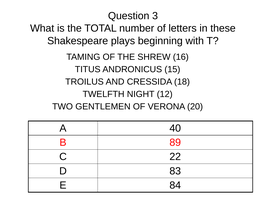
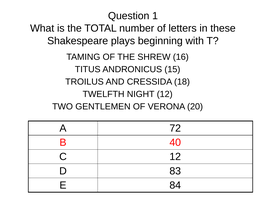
3: 3 -> 1 (155, 16)
40: 40 -> 72 (175, 128)
89: 89 -> 40 (175, 142)
C 22: 22 -> 12 (175, 156)
